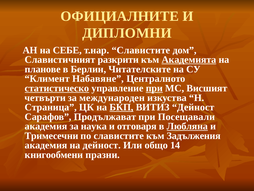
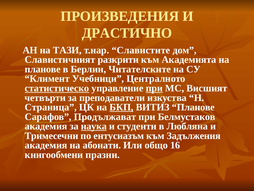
ОФИЦИАЛНИТЕ: ОФИЦИАЛНИТЕ -> ПРОИЗВЕДЕНИЯ (120, 16)
ДИПЛОМНИ: ДИПЛОМНИ -> ДРАСТИЧНО (127, 33)
СЕБЕ: СЕБЕ -> ТАЗИ (67, 50)
Академията underline: present -> none (189, 60)
Набавяне: Набавяне -> Учебници (98, 79)
международен: международен -> преподаватели (112, 97)
ВИТИЗ Дейност: Дейност -> Планове (193, 107)
Посещавали: Посещавали -> Белмустаков (187, 116)
наука underline: none -> present (94, 126)
отговаря: отговаря -> студенти (137, 126)
Любляна underline: present -> none (187, 126)
по славистите: славистите -> ентусиазъм (119, 135)
на дейност: дейност -> абонати (102, 145)
14: 14 -> 16 (175, 145)
